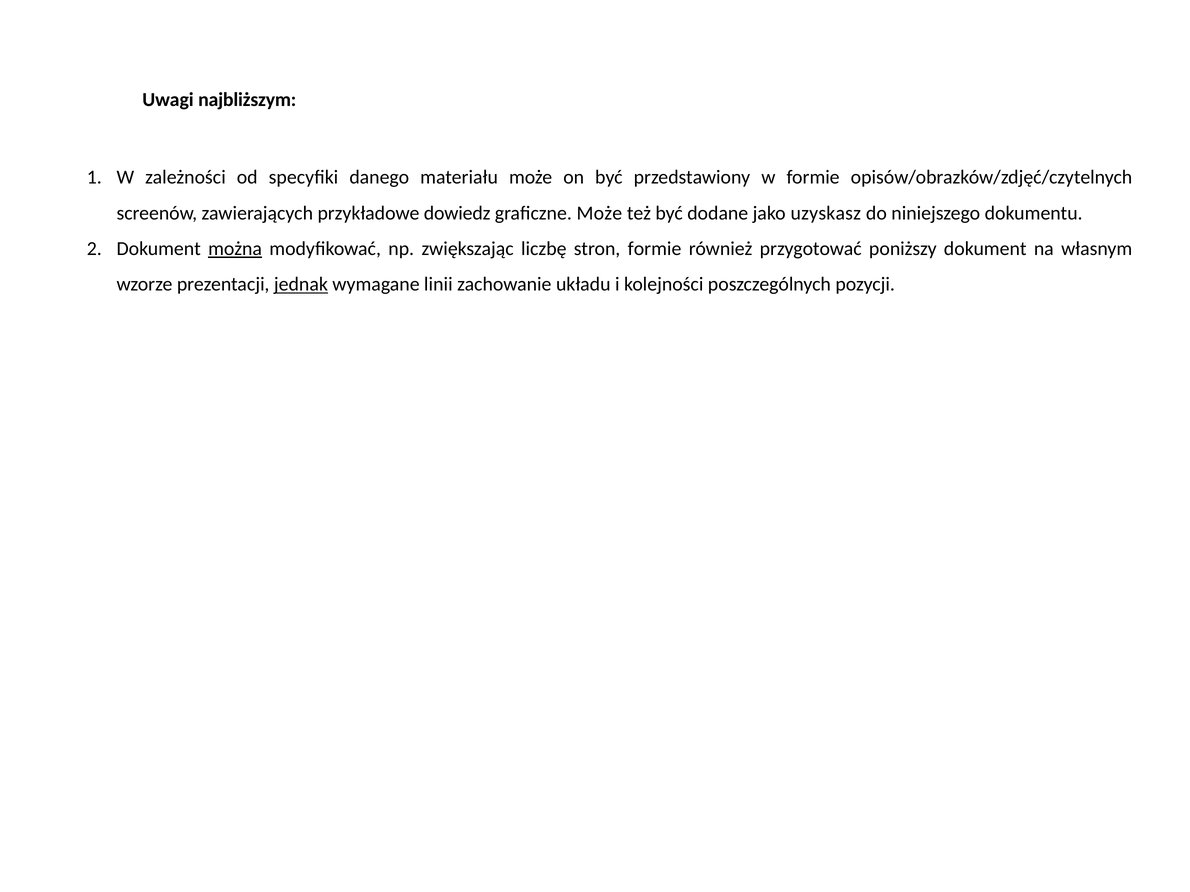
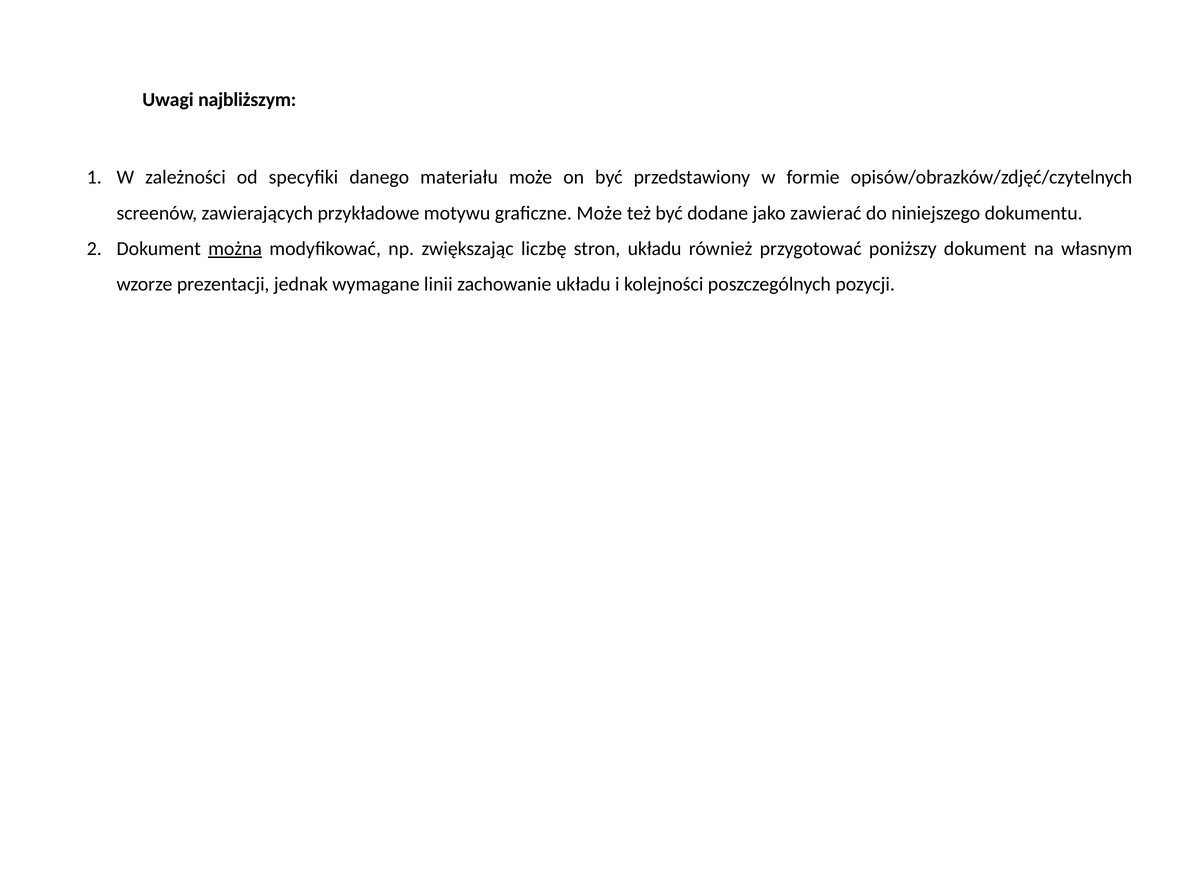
dowiedz: dowiedz -> motywu (457, 213)
uzyskasz: uzyskasz -> zawierać (826, 213)
stron formie: formie -> układu (655, 249)
jednak underline: present -> none (301, 285)
